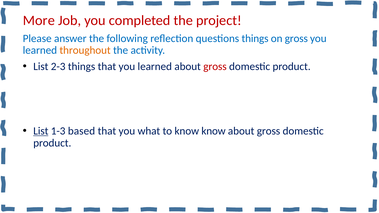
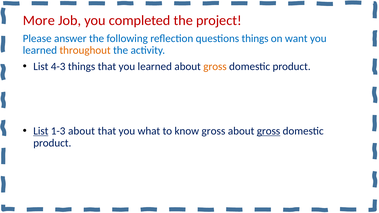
on gross: gross -> want (296, 38)
2-3: 2-3 -> 4-3 (58, 67)
gross colour: red -> orange (215, 67)
1-3 based: based -> about (82, 131)
know know: know -> gross (213, 131)
gross underline: none -> present (268, 131)
